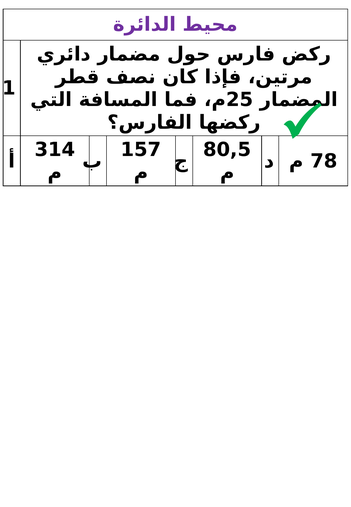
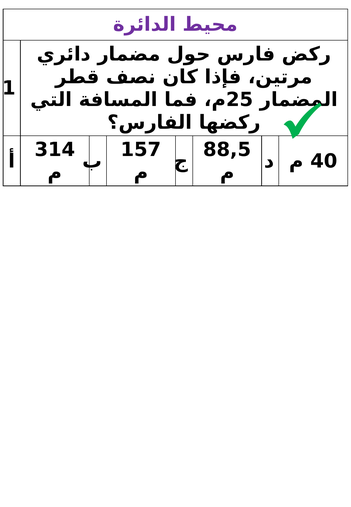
80,5: 80,5 -> 88,5 (227, 150)
78: 78 -> 40 (324, 161)
